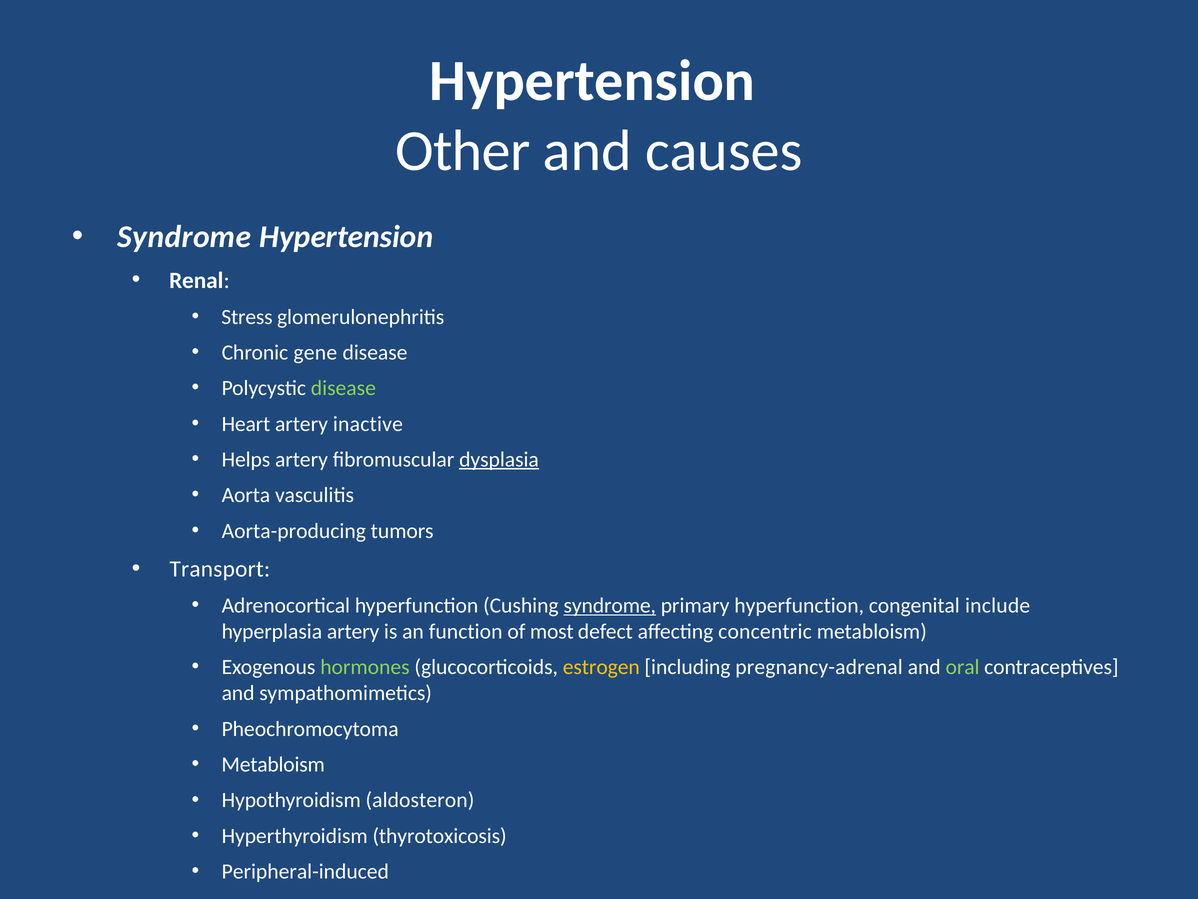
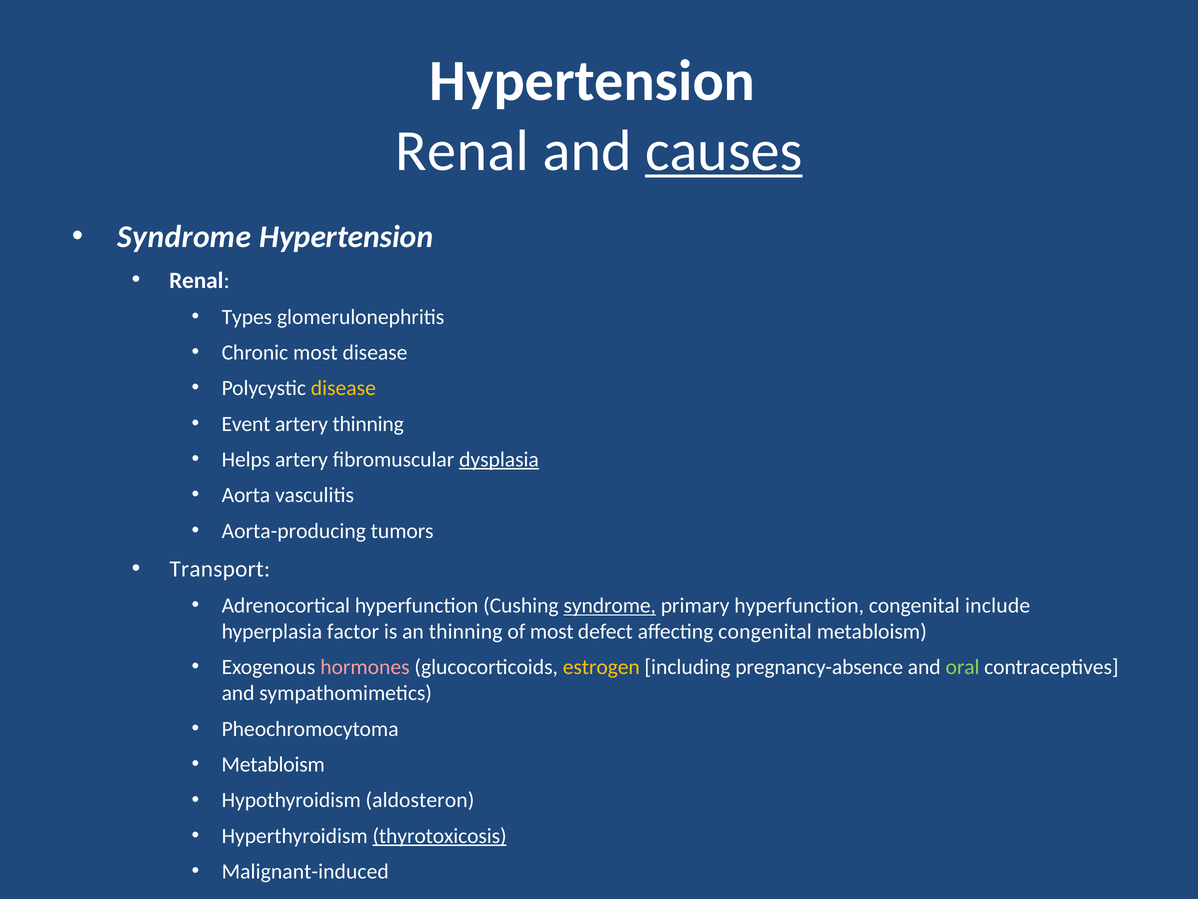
Other: Other -> Renal (462, 151)
causes underline: none -> present (724, 151)
Stress: Stress -> Types (247, 317)
Chronic gene: gene -> most (315, 352)
disease colour: light green -> yellow (343, 388)
Heart: Heart -> Event (246, 424)
artery inactive: inactive -> thinning (368, 424)
hyperplasia artery: artery -> factor (353, 631)
an function: function -> thinning (466, 631)
affecting concentric: concentric -> congenital (765, 631)
hormones colour: light green -> pink (365, 667)
pregnancy-adrenal: pregnancy-adrenal -> pregnancy-absence (819, 667)
thyrotoxicosis underline: none -> present (440, 836)
Peripheral-induced: Peripheral-induced -> Malignant-induced (305, 871)
